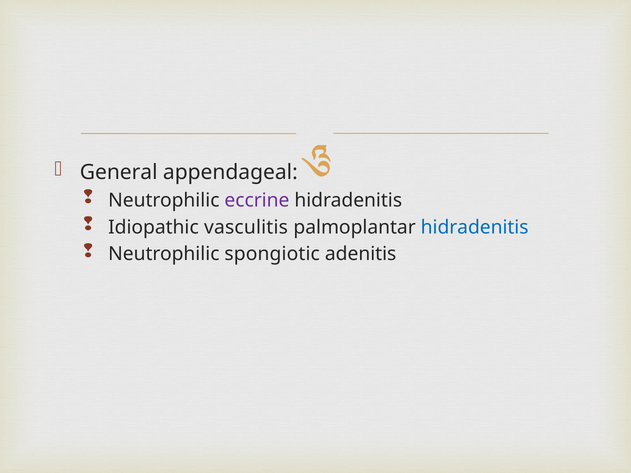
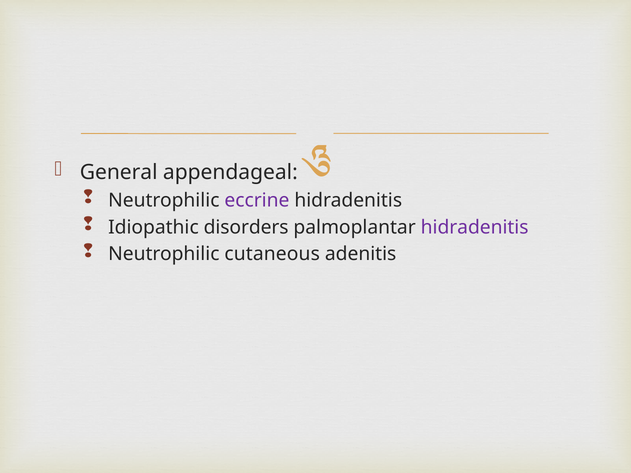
vasculitis: vasculitis -> disorders (246, 227)
hidradenitis colour: blue -> purple (475, 227)
spongiotic: spongiotic -> cutaneous (272, 254)
